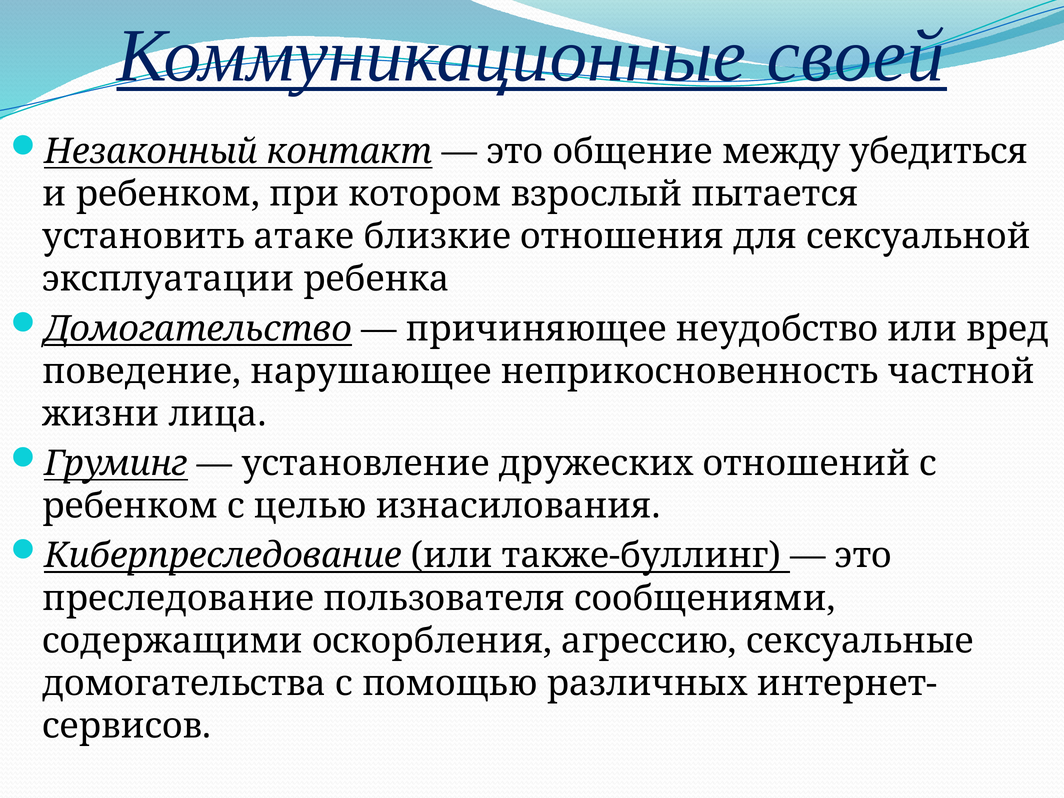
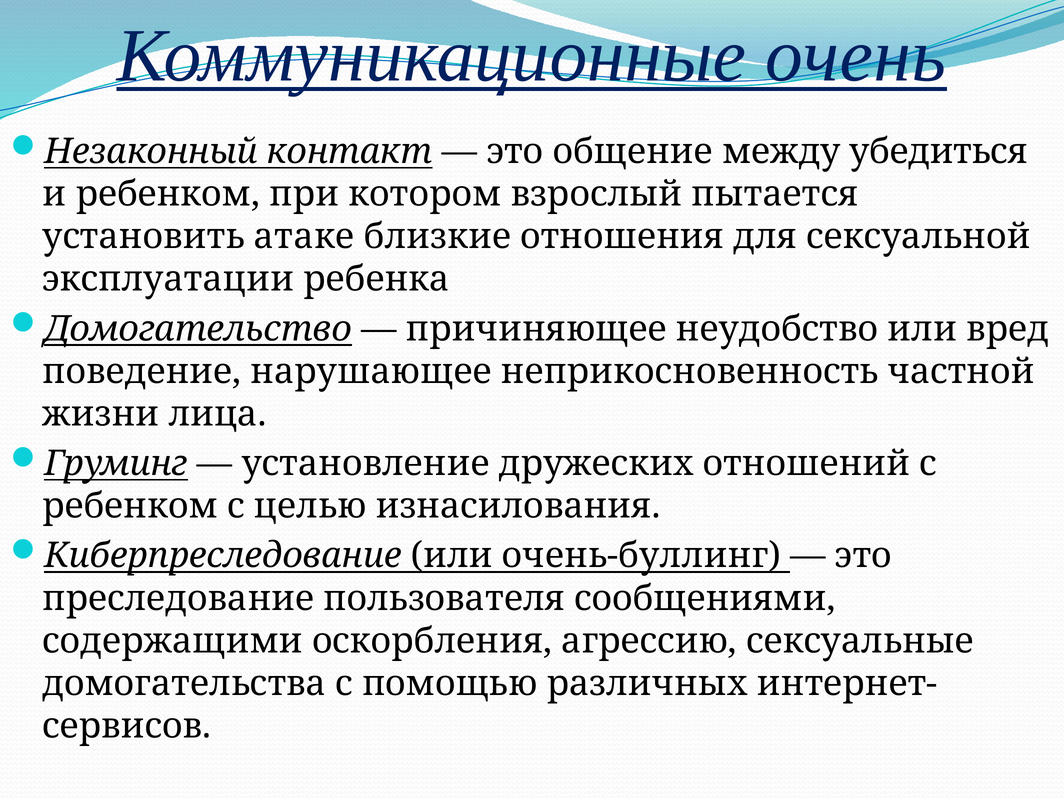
своей: своей -> очень (856, 56)
также-буллинг: также-буллинг -> очень-буллинг (641, 556)
